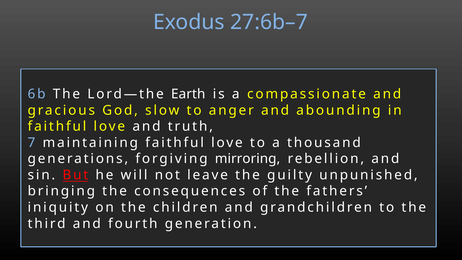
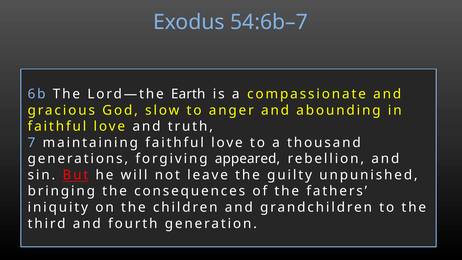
27:6b–7: 27:6b–7 -> 54:6b–7 (269, 22)
mirroring: mirroring -> appeared (248, 159)
